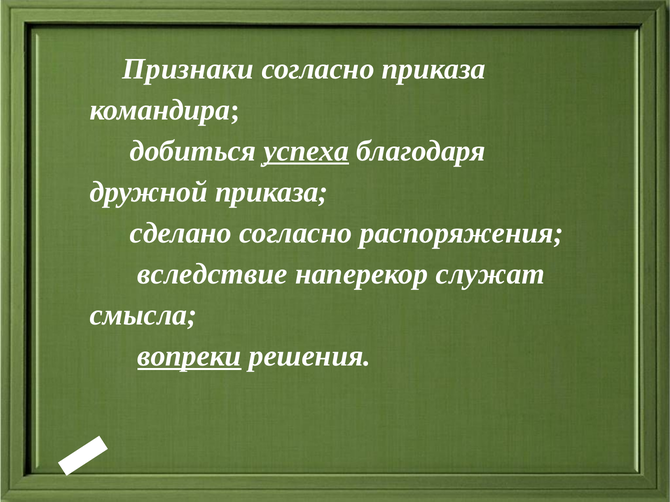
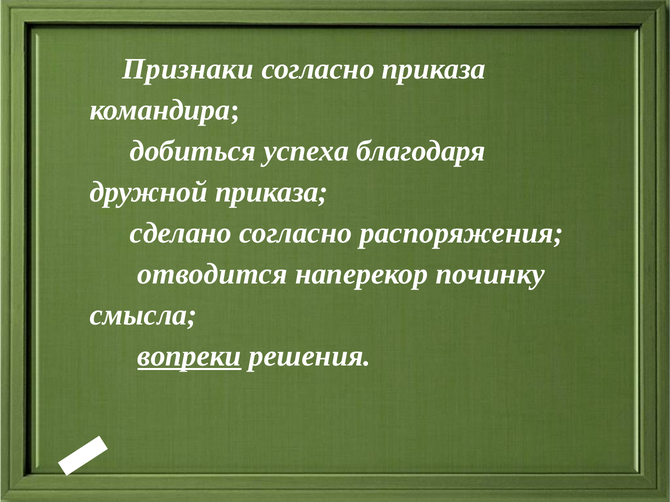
успеха underline: present -> none (306, 151)
вследствие: вследствие -> отводится (212, 274)
служат: служат -> починку (490, 274)
